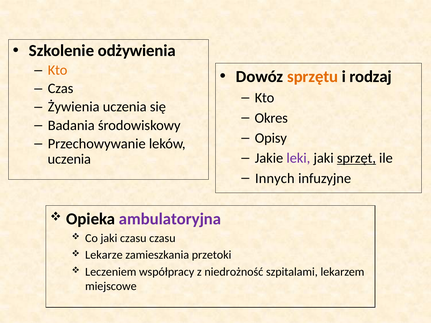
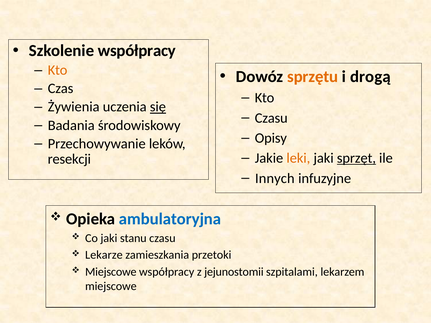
Szkolenie odżywienia: odżywienia -> współpracy (137, 51)
rodzaj: rodzaj -> drogą (370, 77)
się underline: none -> present (158, 107)
Okres: Okres -> Czasu (271, 118)
leki colour: purple -> orange (298, 158)
uczenia: uczenia -> resekcji (69, 159)
ambulatoryjna colour: purple -> blue (170, 219)
jaki czasu: czasu -> stanu (133, 238)
Leczeniem: Leczeniem -> Miejscowe (111, 272)
niedrożność: niedrożność -> jejunostomii (234, 272)
